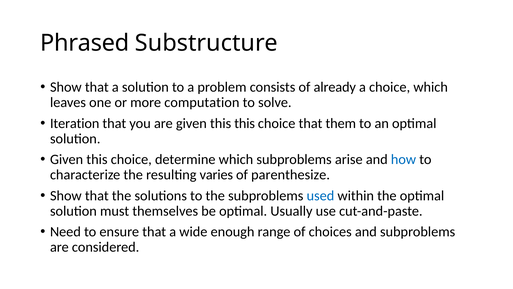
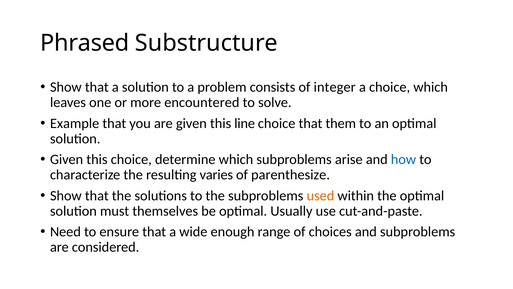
already: already -> integer (335, 87)
computation: computation -> encountered (202, 102)
Iteration: Iteration -> Example (75, 123)
this this: this -> line (245, 123)
used colour: blue -> orange (320, 195)
